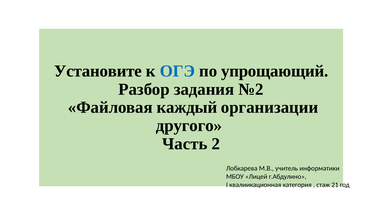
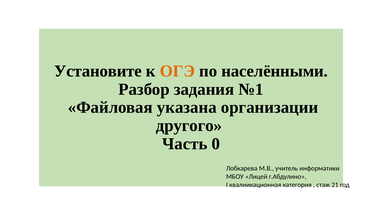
ОГЭ colour: blue -> orange (177, 71)
упрощающий: упрощающий -> населёнными (275, 71)
№2: №2 -> №1 (251, 89)
каждый: каждый -> указана (187, 107)
2: 2 -> 0 (216, 144)
